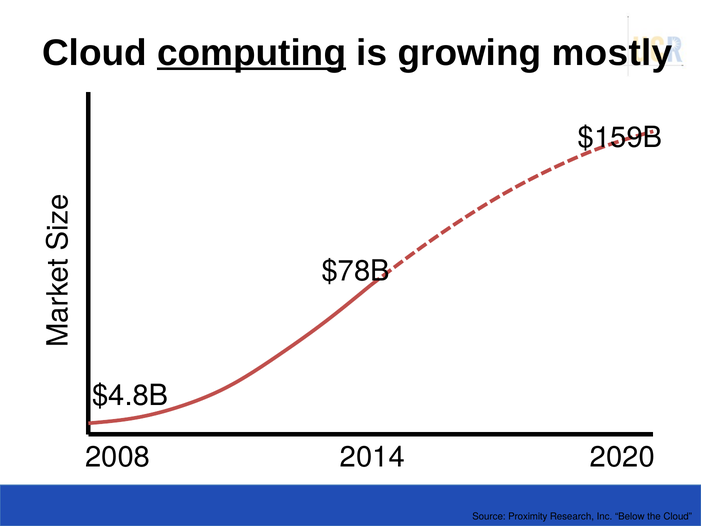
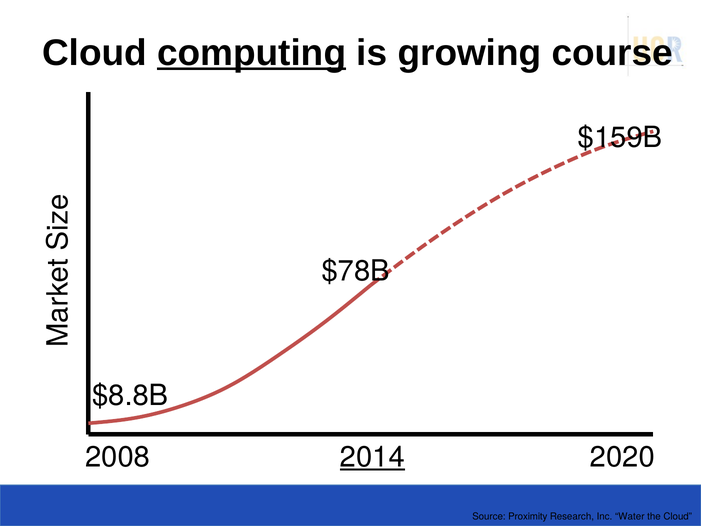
mostly: mostly -> course (612, 53)
$4.8B: $4.8B -> $8.8B (130, 395)
2014 underline: none -> present (372, 457)
Below: Below -> Water (630, 516)
